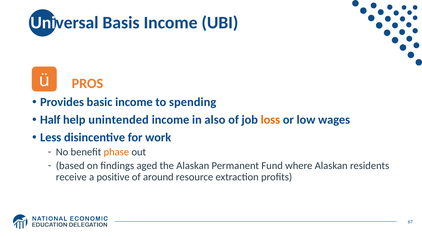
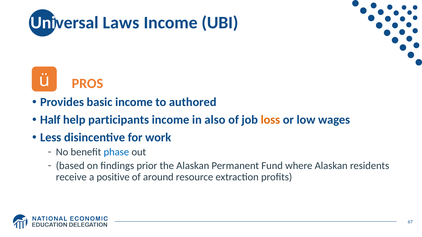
Basis: Basis -> Laws (121, 23)
spending: spending -> authored (193, 102)
unintended: unintended -> participants (119, 120)
phase colour: orange -> blue (116, 152)
aged: aged -> prior (147, 166)
